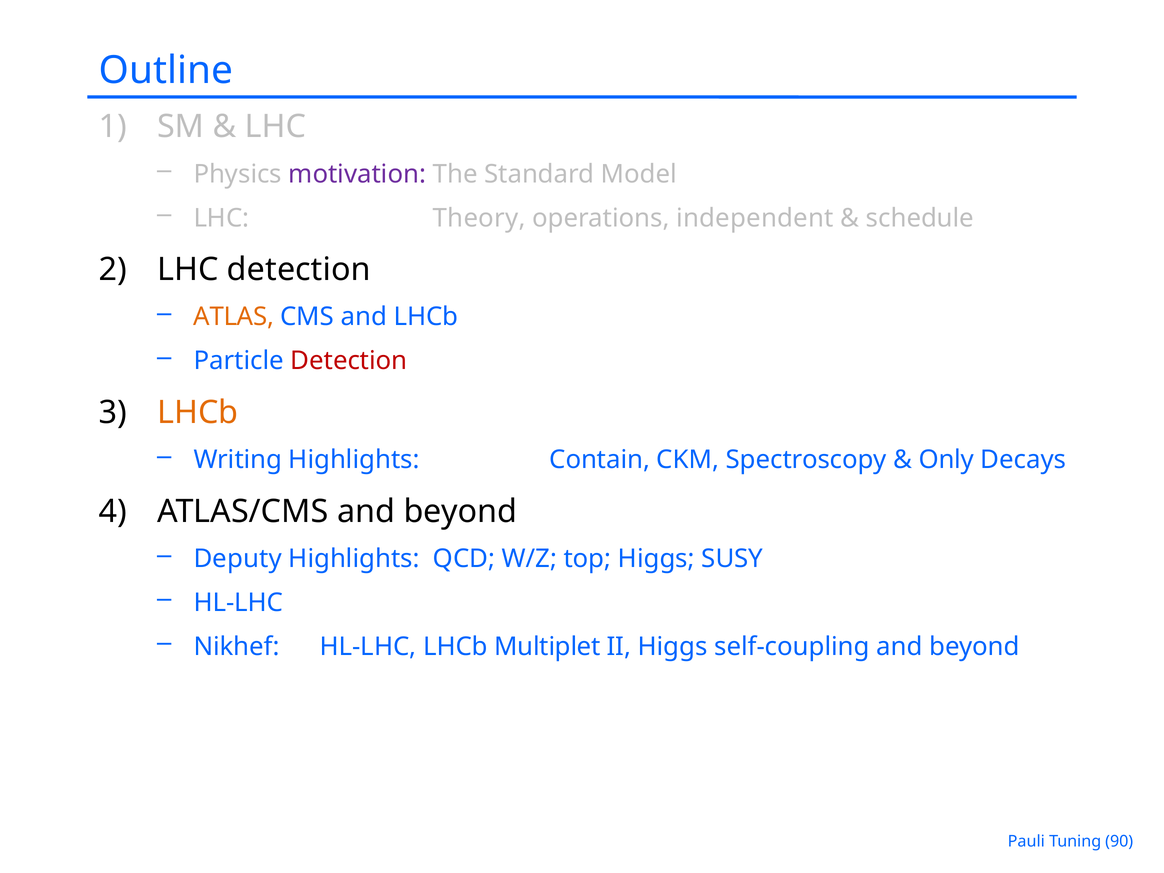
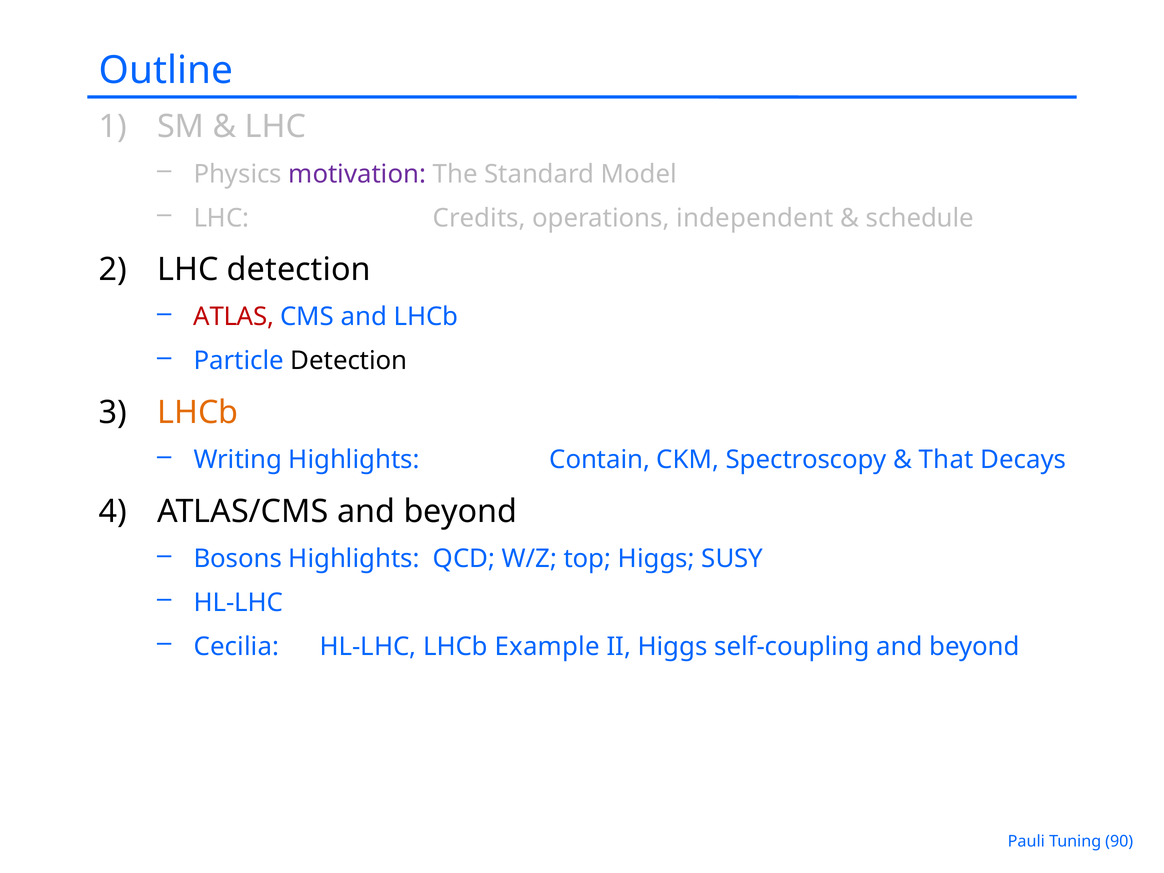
Theory: Theory -> Credits (479, 218)
ATLAS colour: orange -> red (234, 317)
Detection colour: red -> black (349, 361)
Only: Only -> That (946, 460)
Deputy: Deputy -> Bosons (238, 559)
Nikhef: Nikhef -> Cecilia (236, 647)
Multiplet: Multiplet -> Example (547, 647)
